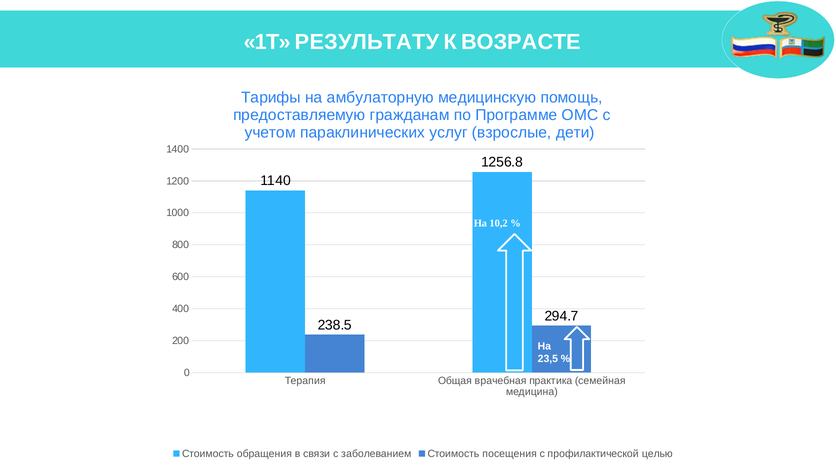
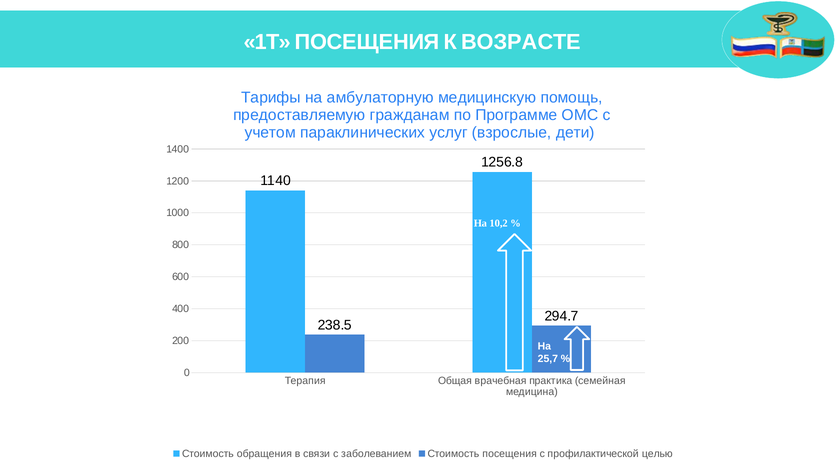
1Т РЕЗУЛЬТАТУ: РЕЗУЛЬТАТУ -> ПОСЕЩЕНИЯ (367, 42)
23,5: 23,5 -> 25,7 (548, 358)
